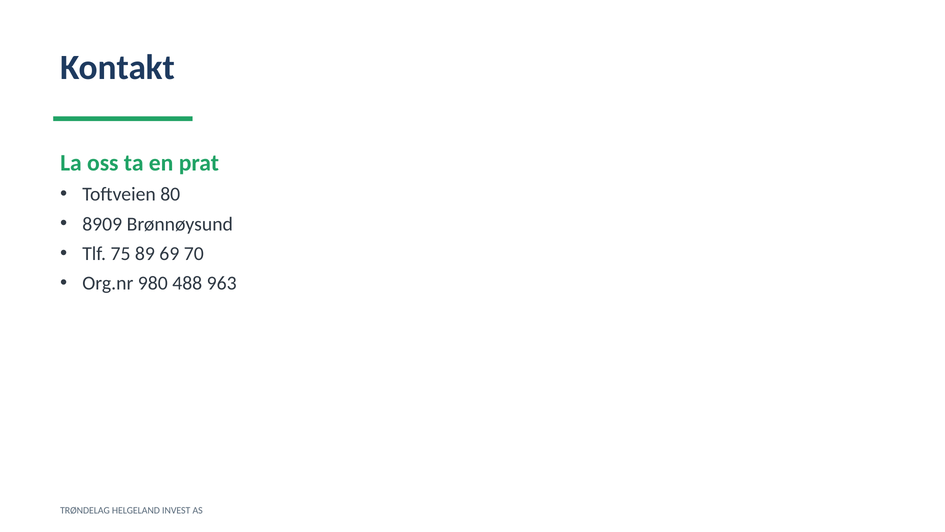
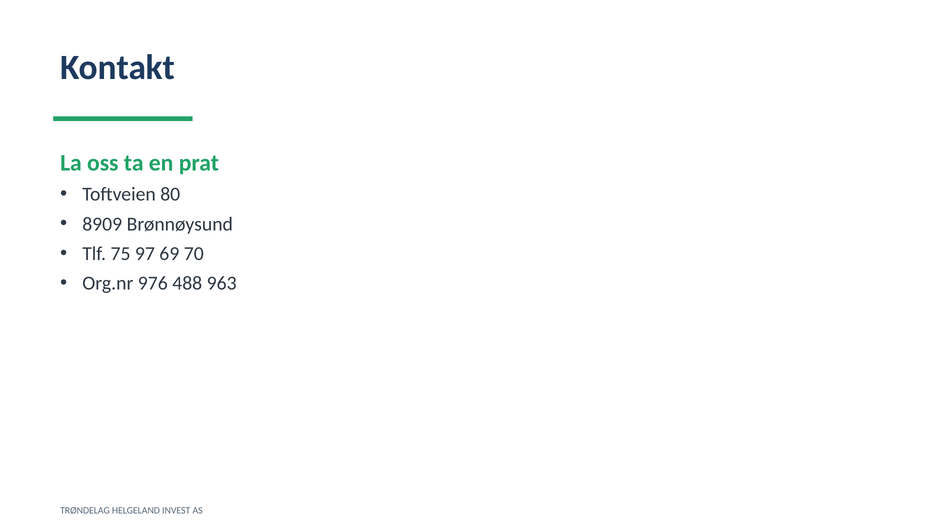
89: 89 -> 97 (145, 253)
980: 980 -> 976 (153, 283)
